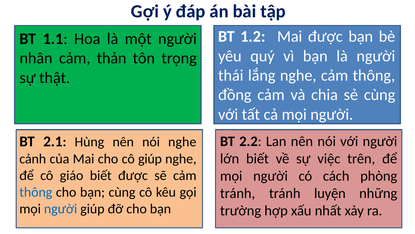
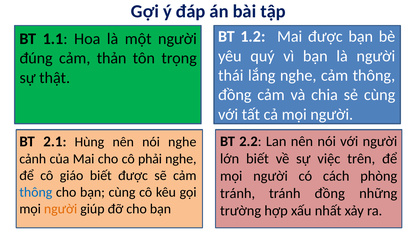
nhân: nhân -> đúng (36, 58)
cô giúp: giúp -> phải (150, 159)
tránh luyện: luyện -> đồng (330, 193)
người colour: blue -> orange (61, 208)
